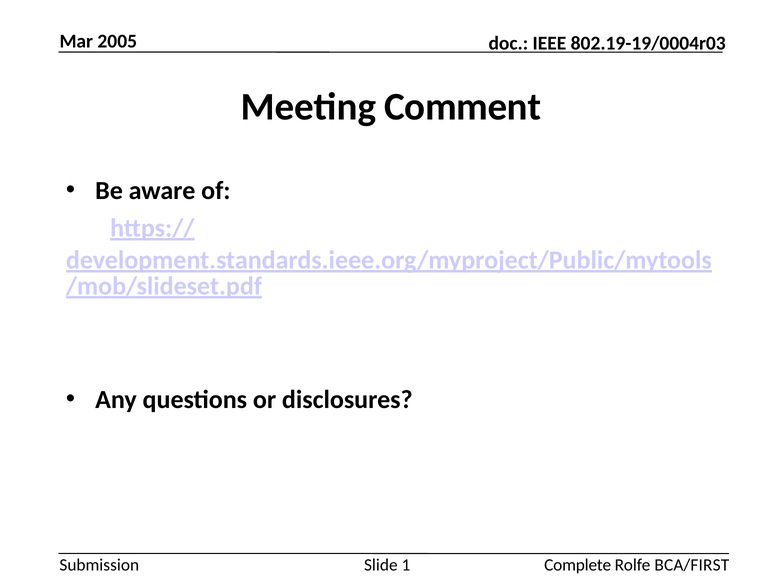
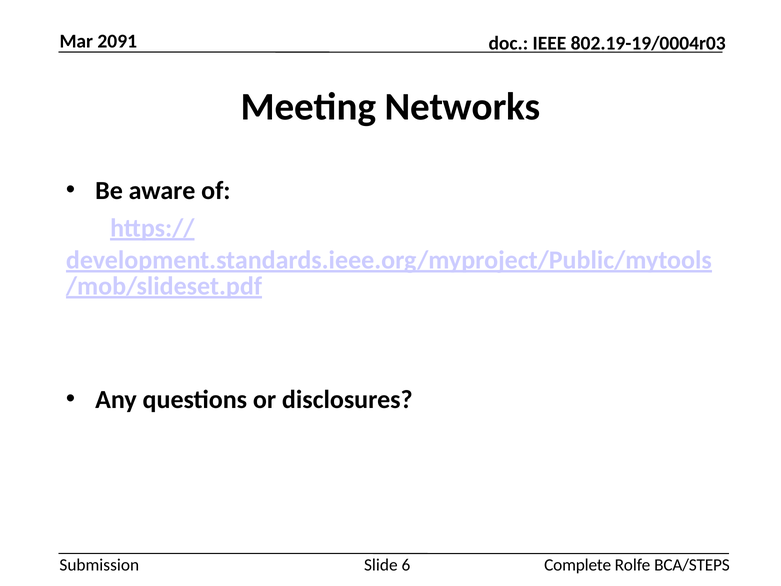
2005: 2005 -> 2091 (117, 41)
Comment: Comment -> Networks (463, 107)
1: 1 -> 6 (406, 565)
BCA/FIRST: BCA/FIRST -> BCA/STEPS (692, 565)
